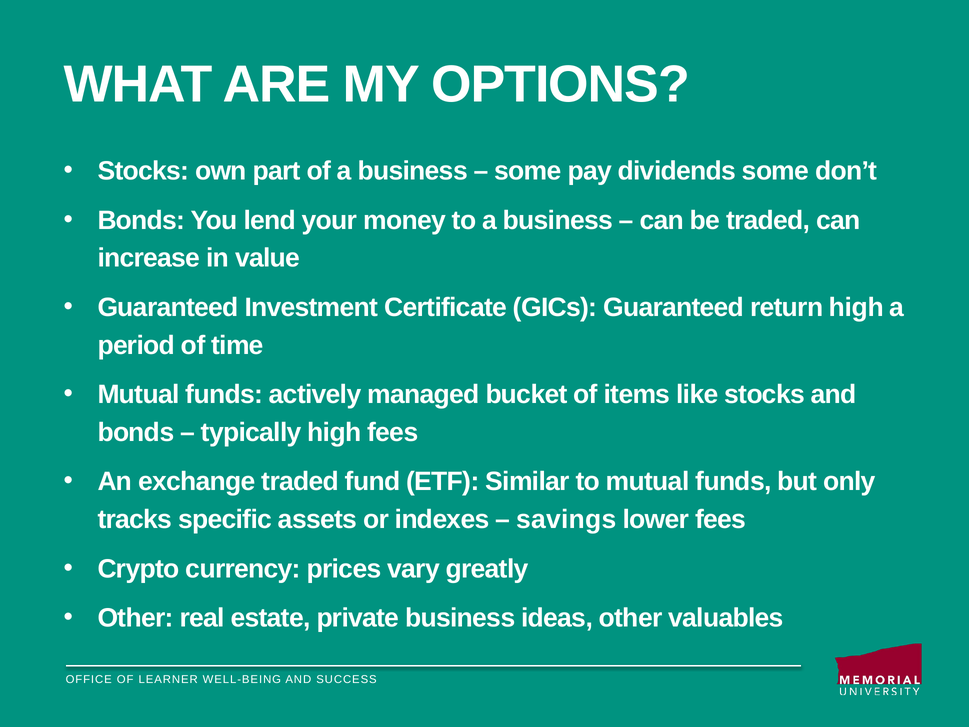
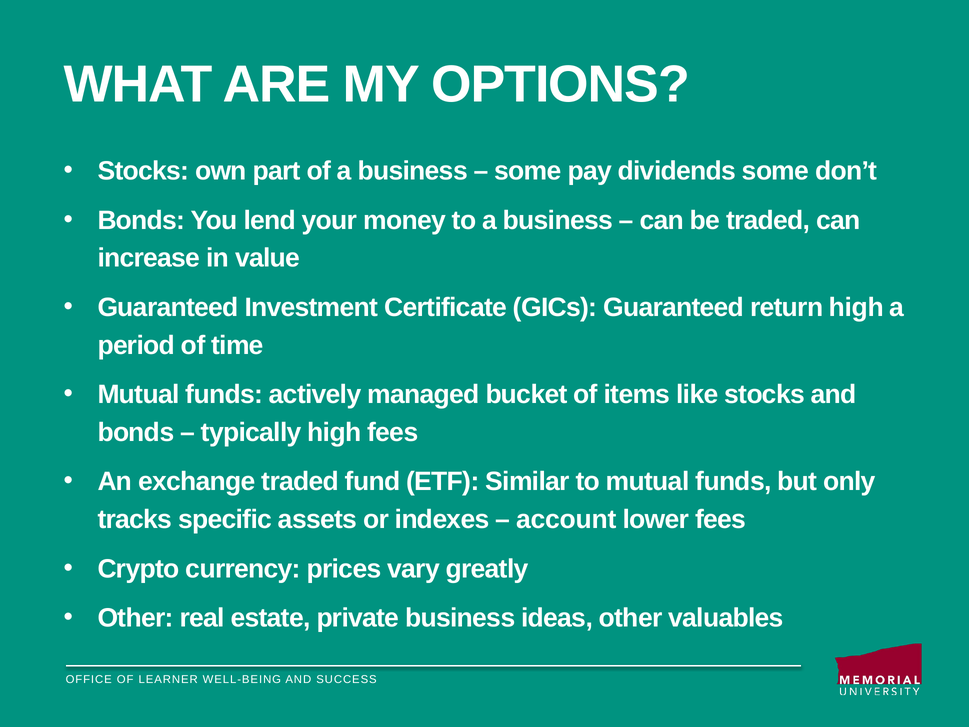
savings: savings -> account (566, 519)
